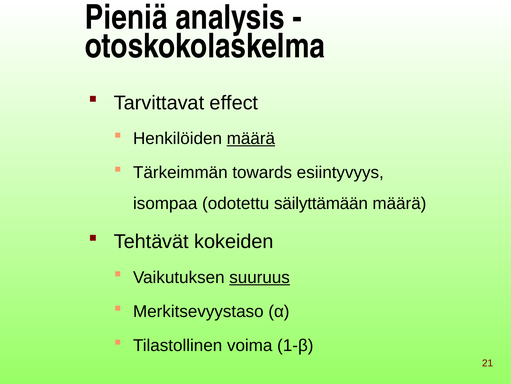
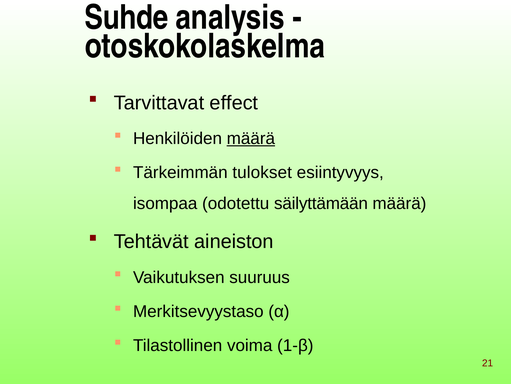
Pieniä: Pieniä -> Suhde (126, 18)
towards: towards -> tulokset (262, 172)
kokeiden: kokeiden -> aineiston (234, 241)
suuruus underline: present -> none (260, 277)
